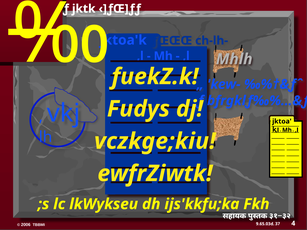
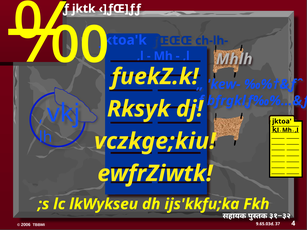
Fudys: Fudys -> Rksyk (139, 109)
